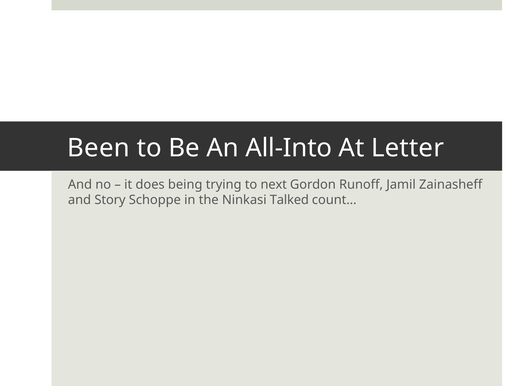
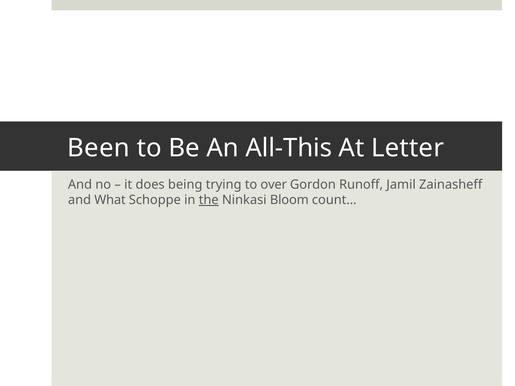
All-Into: All-Into -> All-This (289, 148)
next: next -> over (274, 185)
Story: Story -> What (110, 200)
the underline: none -> present (209, 200)
Talked: Talked -> Bloom (289, 200)
